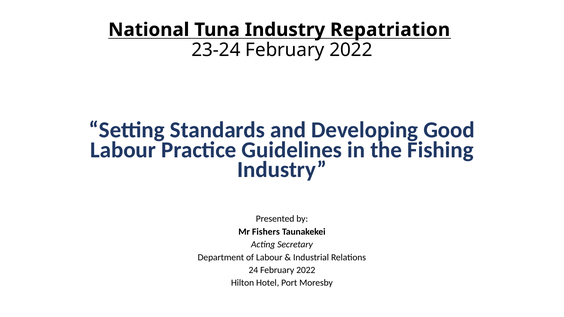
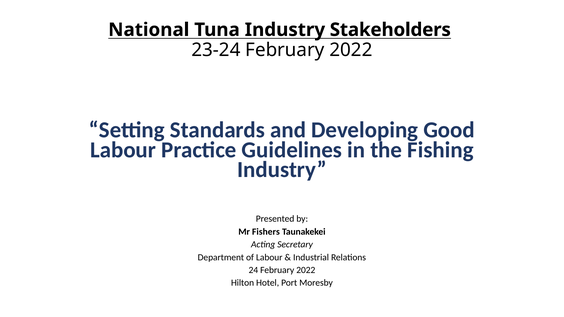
Repatriation: Repatriation -> Stakeholders (390, 30)
